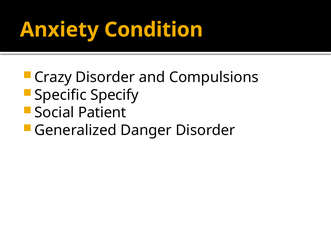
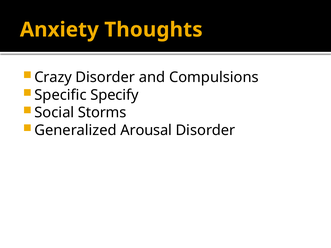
Condition: Condition -> Thoughts (153, 30)
Patient: Patient -> Storms (102, 113)
Danger: Danger -> Arousal (146, 130)
